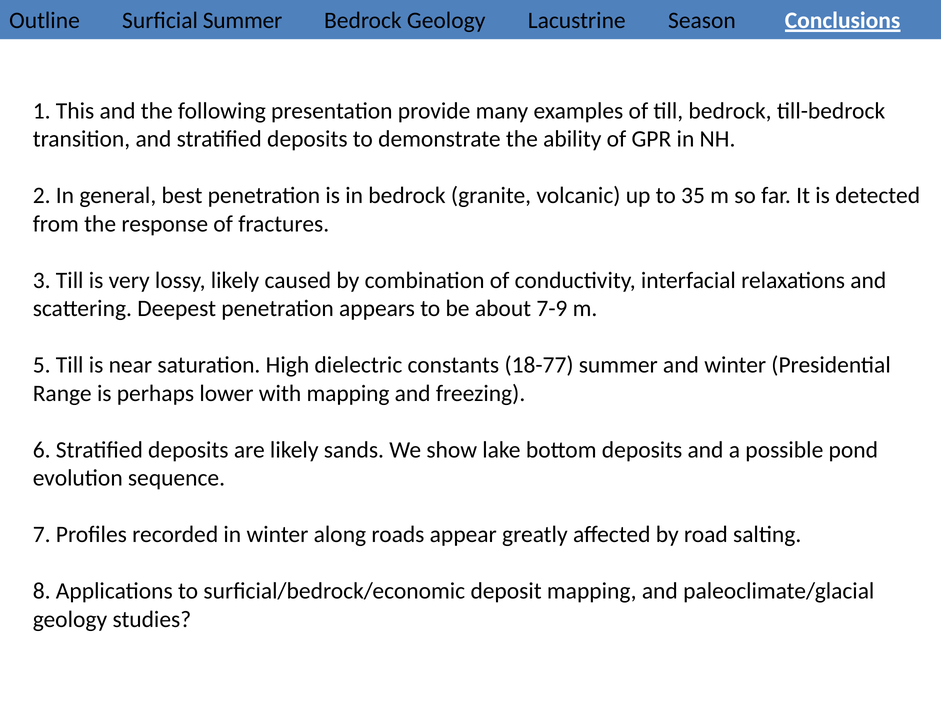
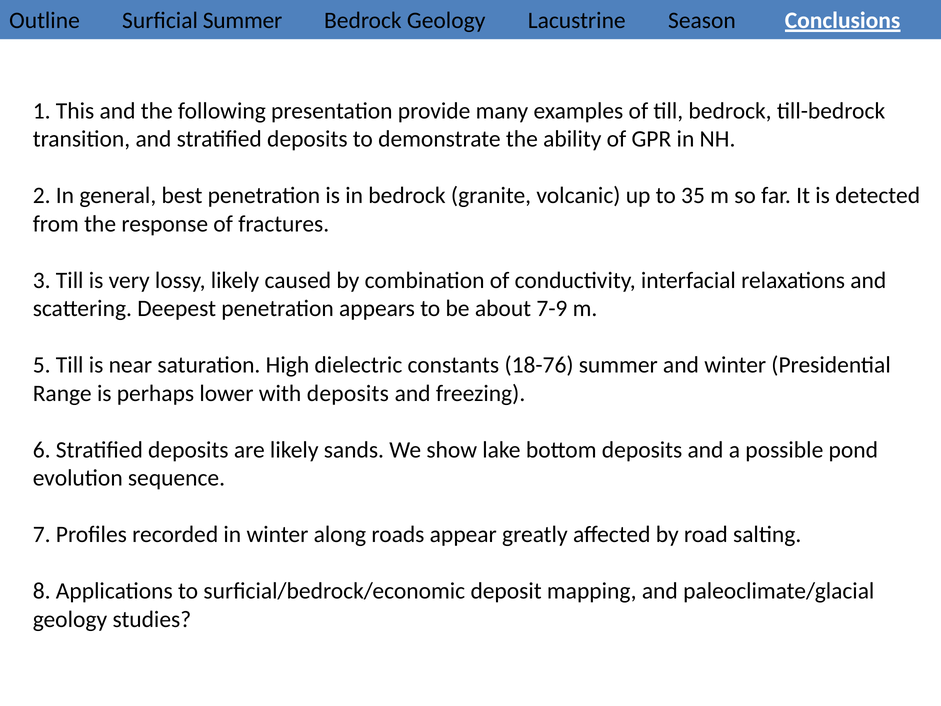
18-77: 18-77 -> 18-76 (539, 365)
with mapping: mapping -> deposits (348, 393)
